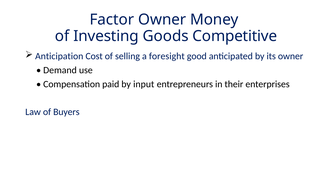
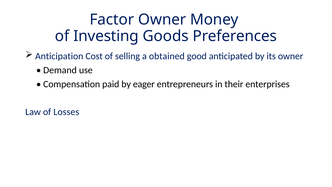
Competitive: Competitive -> Preferences (235, 36)
foresight: foresight -> obtained (167, 56)
input: input -> eager (144, 84)
Buyers: Buyers -> Losses (66, 112)
